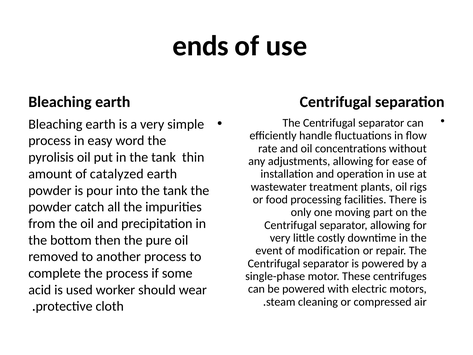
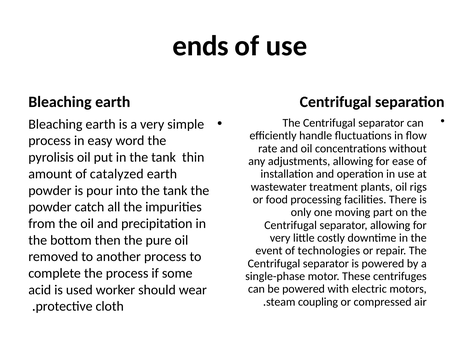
modification: modification -> technologies (329, 251)
cleaning: cleaning -> coupling (318, 302)
